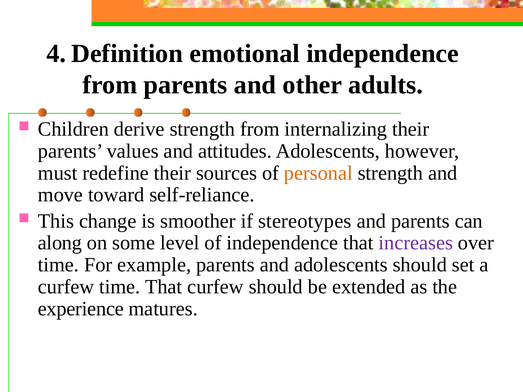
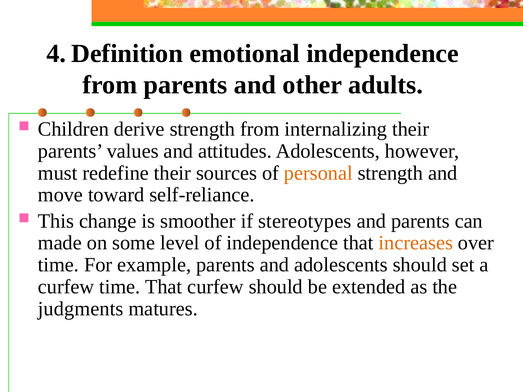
along: along -> made (60, 243)
increases colour: purple -> orange (416, 243)
experience: experience -> judgments (81, 309)
